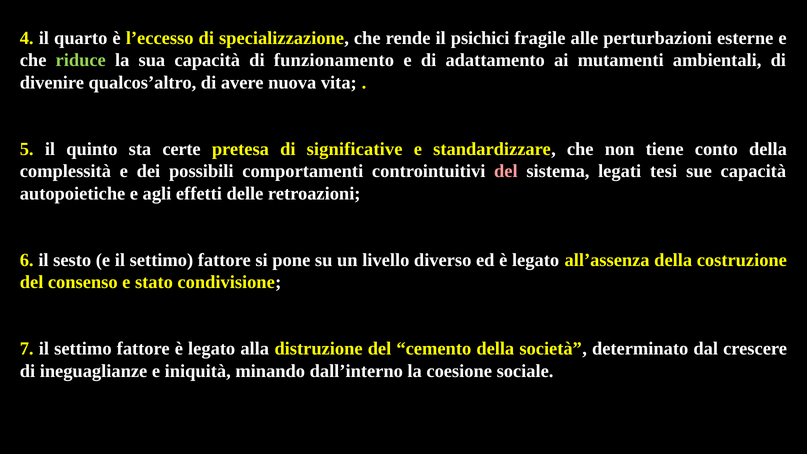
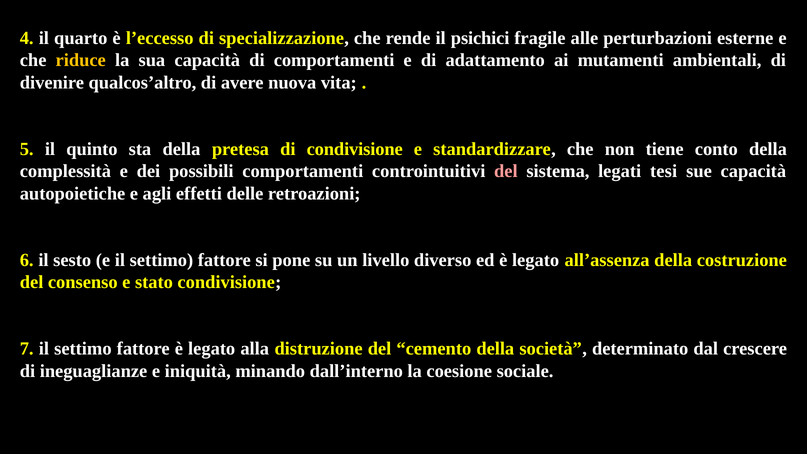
riduce colour: light green -> yellow (81, 60)
di funzionamento: funzionamento -> comportamenti (334, 60)
sta certe: certe -> della (181, 149)
di significative: significative -> condivisione (355, 149)
